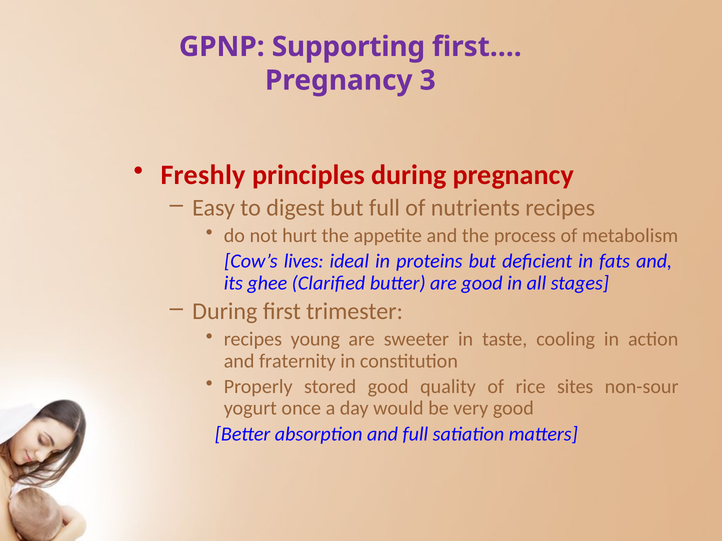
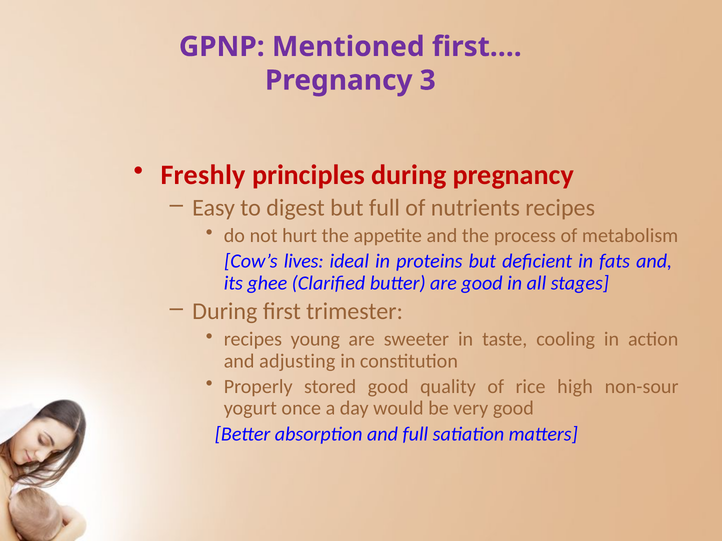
Supporting: Supporting -> Mentioned (348, 47)
fraternity: fraternity -> adjusting (297, 361)
sites: sites -> high (575, 387)
